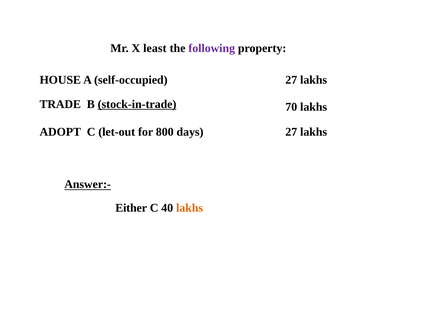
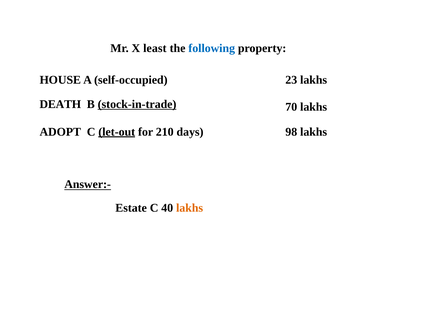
following colour: purple -> blue (212, 48)
self-occupied 27: 27 -> 23 (291, 80)
TRADE: TRADE -> DEATH (60, 104)
let-out underline: none -> present (117, 132)
800: 800 -> 210 (165, 132)
days 27: 27 -> 98 (291, 132)
Either: Either -> Estate (131, 208)
